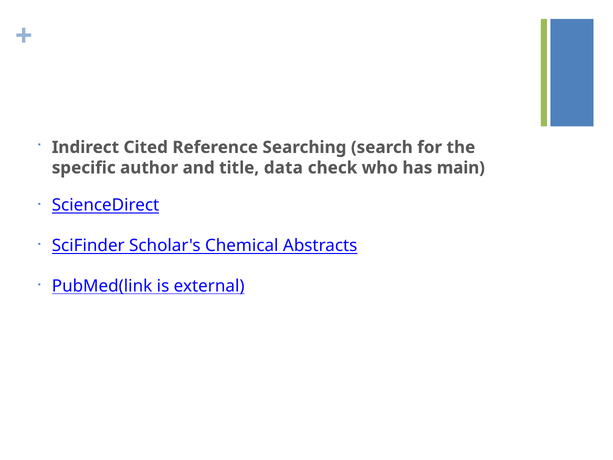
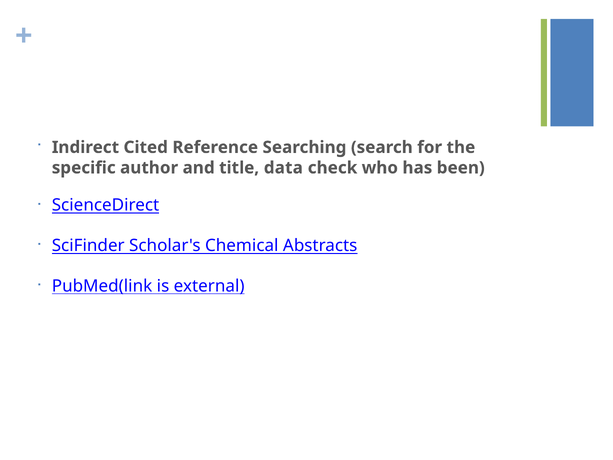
main: main -> been (461, 168)
